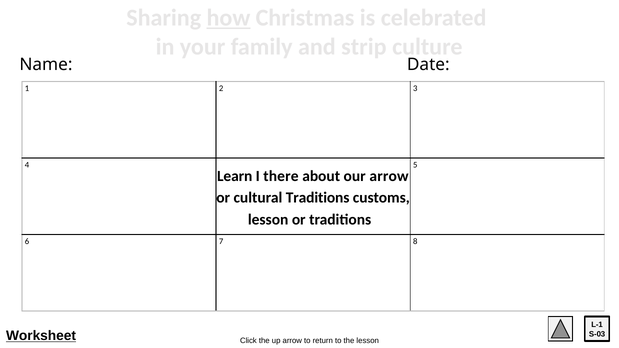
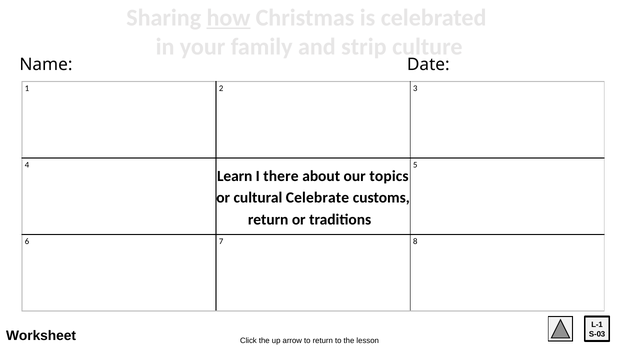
our arrow: arrow -> topics (389, 176)
cultural Traditions: Traditions -> Celebrate (317, 198)
lesson: lesson -> return (268, 220)
Worksheet underline: present -> none (41, 336)
